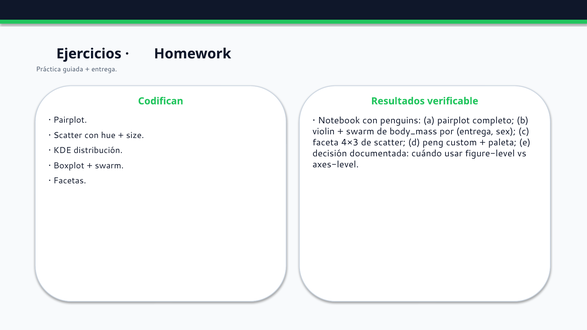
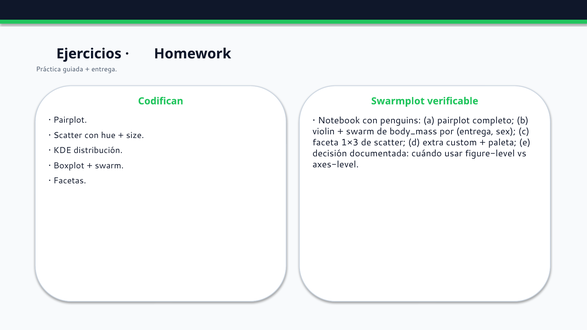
Resultados: Resultados -> Swarmplot (398, 101)
4×3: 4×3 -> 1×3 (350, 143)
peng: peng -> extra (433, 143)
